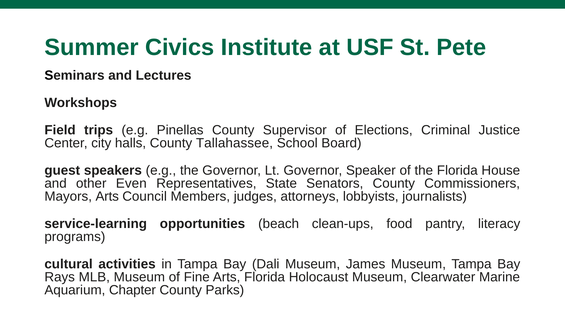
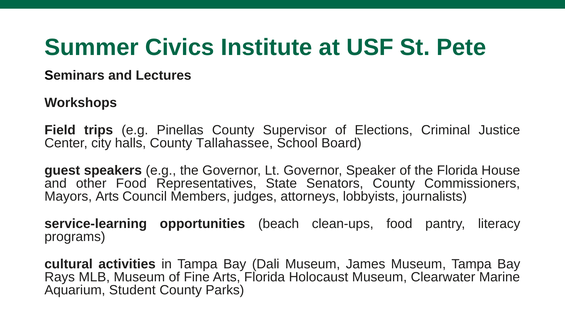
other Even: Even -> Food (131, 183)
Chapter: Chapter -> Student (132, 290)
